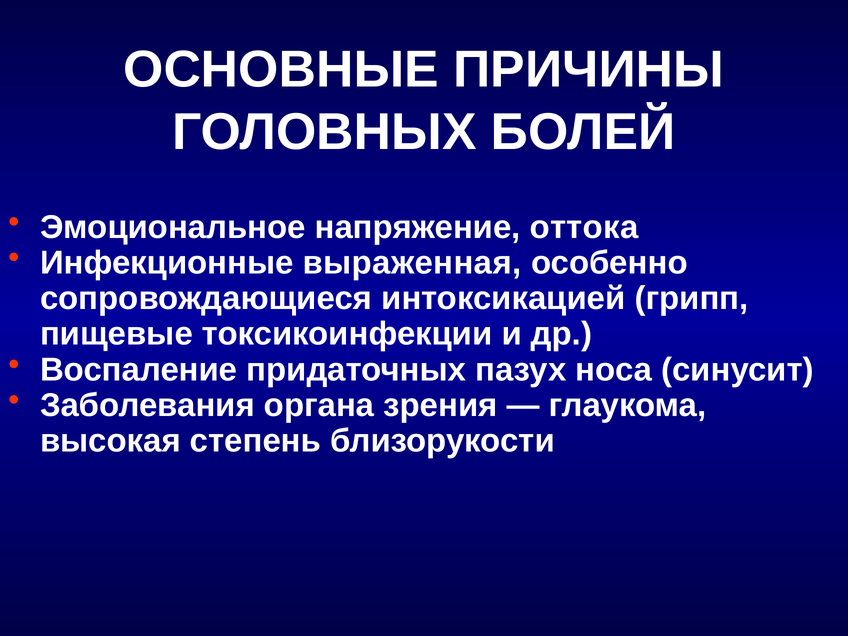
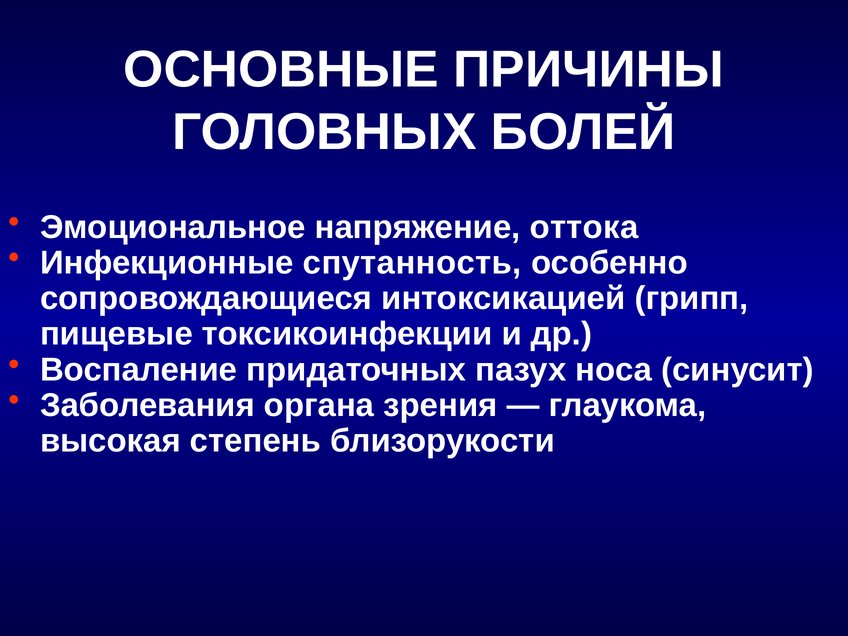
выраженная: выраженная -> спутанность (412, 263)
